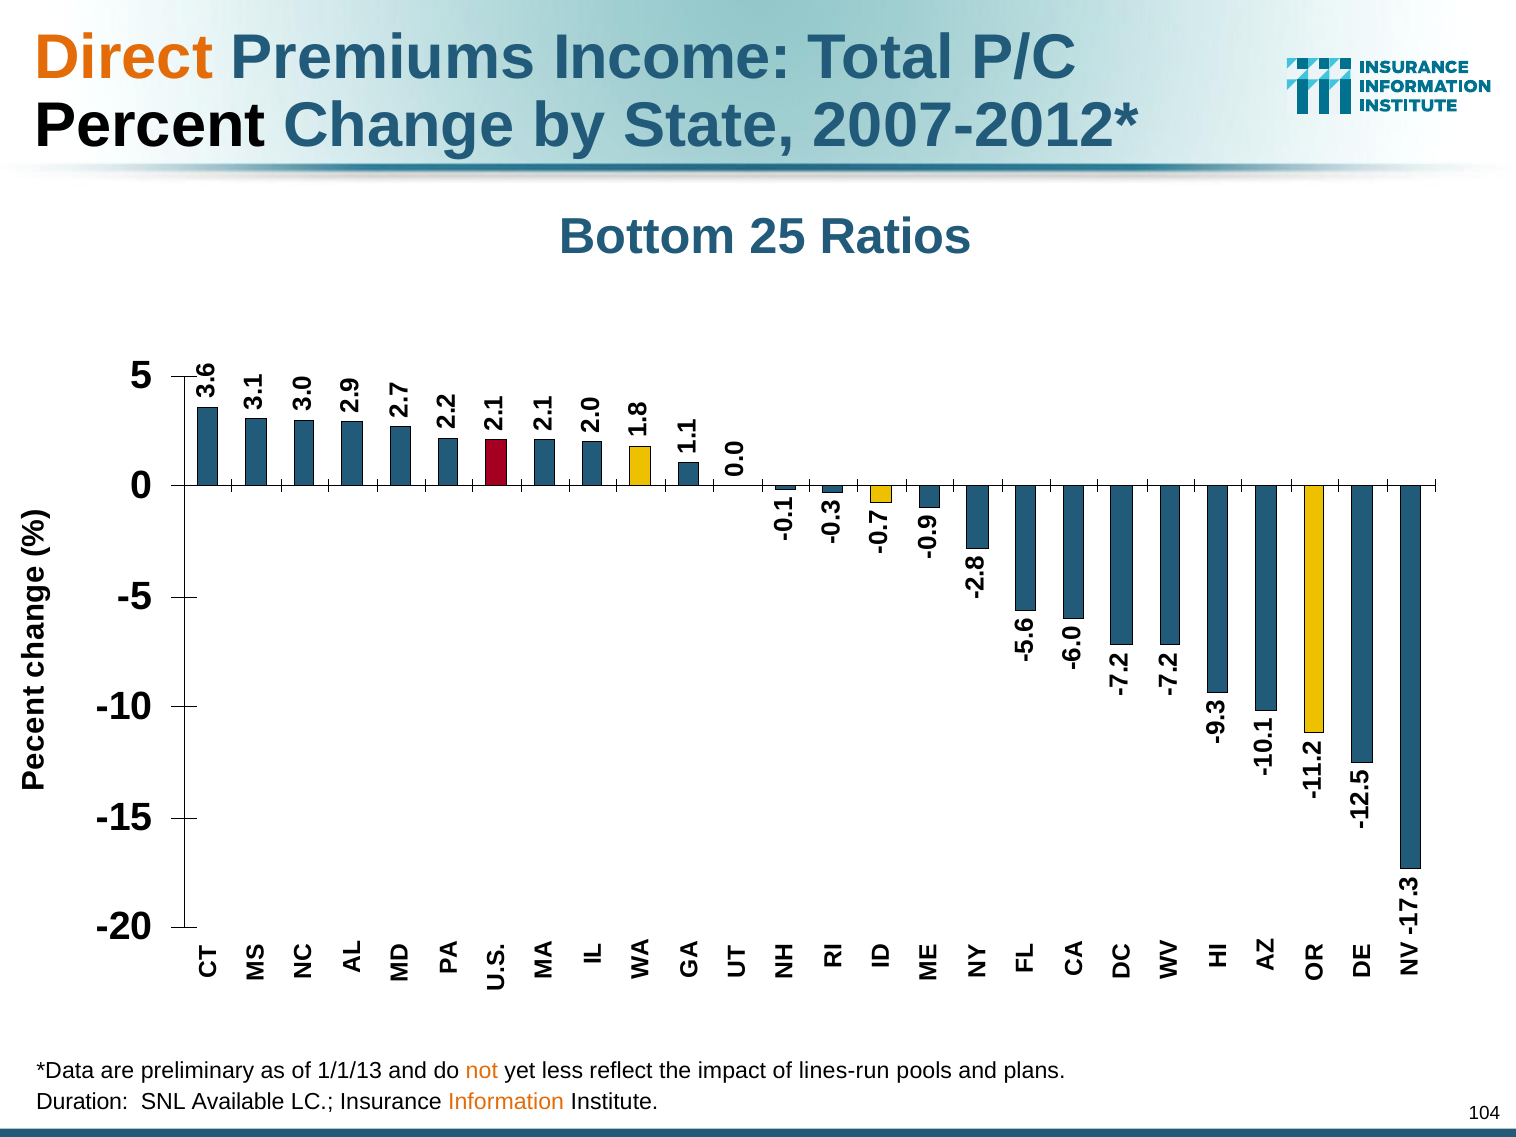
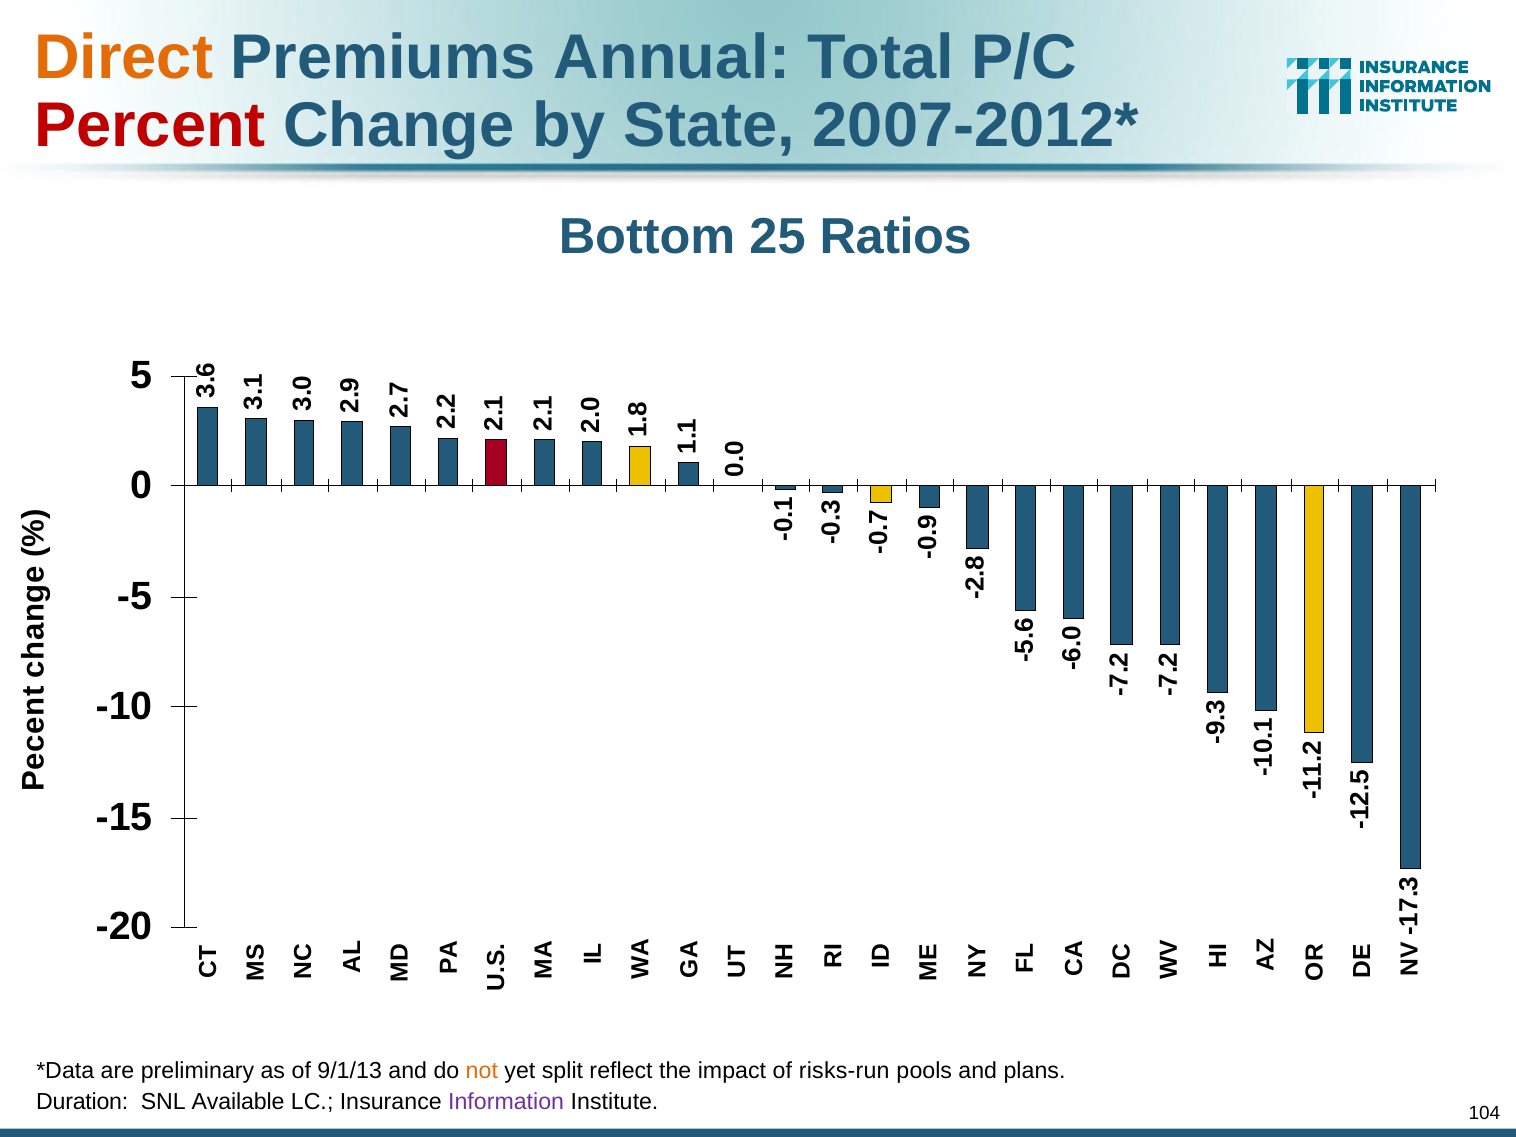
Income: Income -> Annual (672, 58)
Percent colour: black -> red (150, 126)
1/1/13: 1/1/13 -> 9/1/13 (350, 1071)
less: less -> split (562, 1071)
lines-run: lines-run -> risks-run (844, 1071)
Information colour: orange -> purple (506, 1102)
